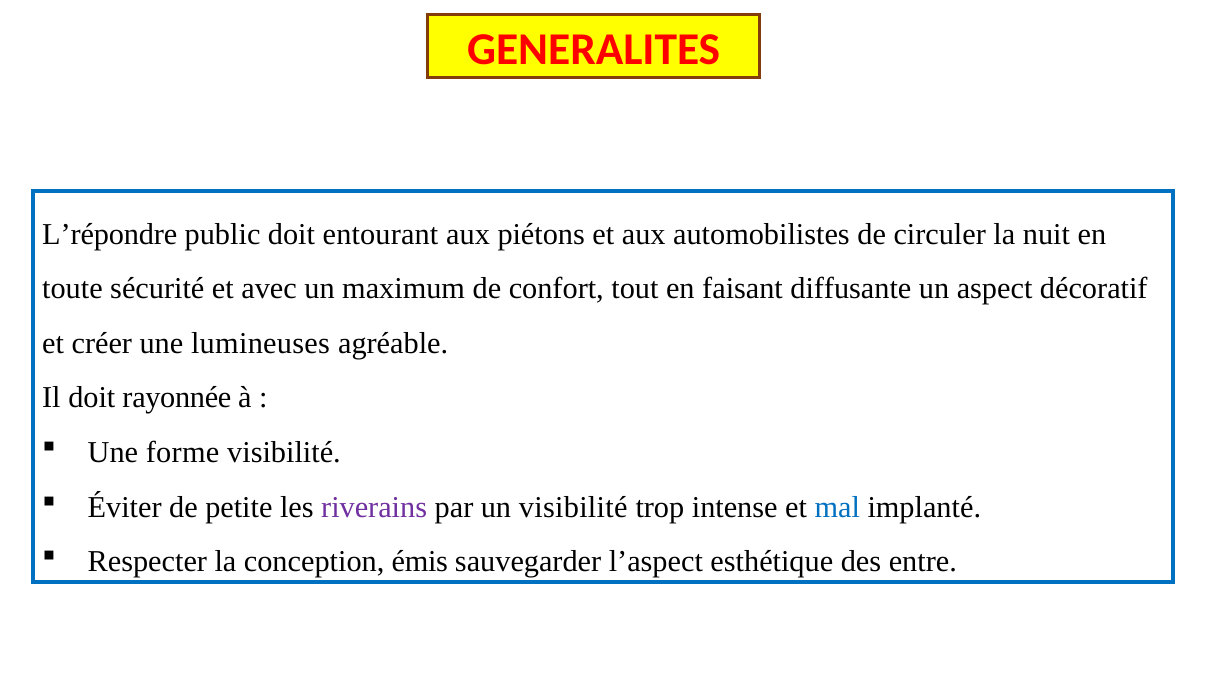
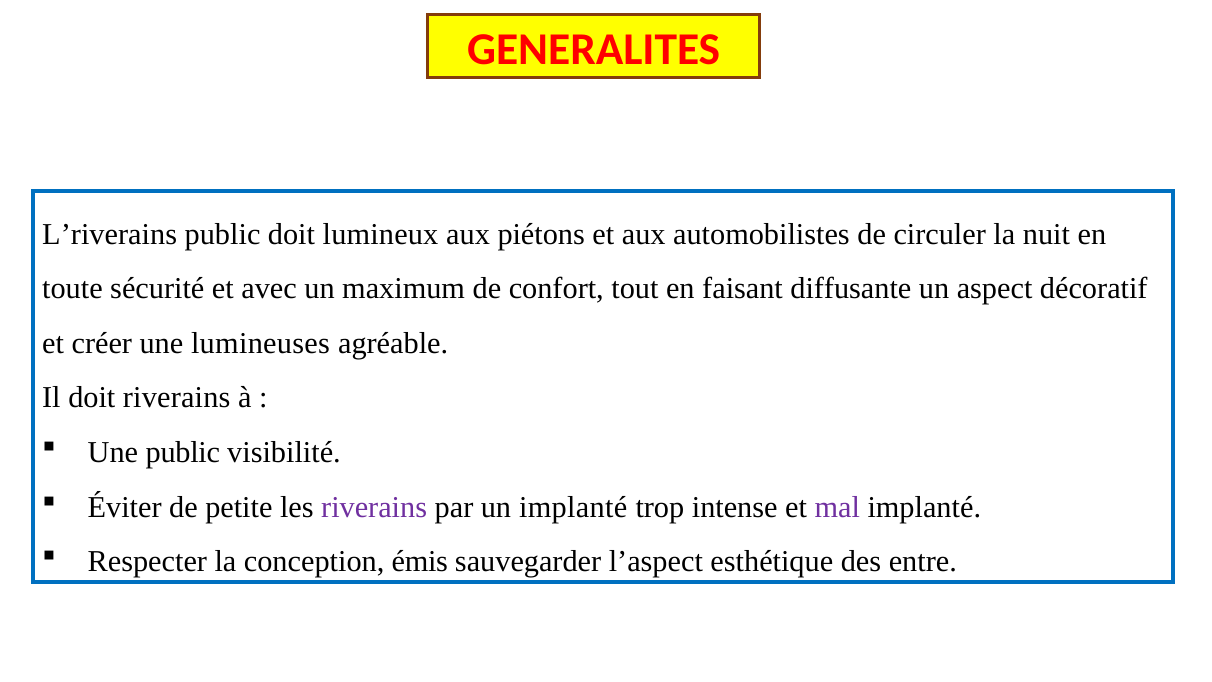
L’répondre: L’répondre -> L’riverains (110, 234)
entourant: entourant -> lumineux (381, 234)
doit rayonnée: rayonnée -> riverains (177, 398)
Une forme: forme -> public (183, 452)
un visibilité: visibilité -> implanté (573, 507)
mal colour: blue -> purple (837, 507)
